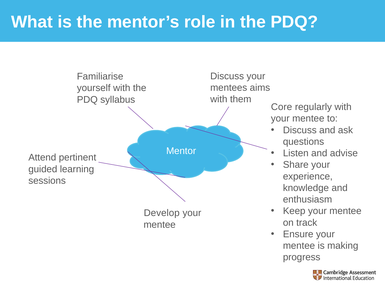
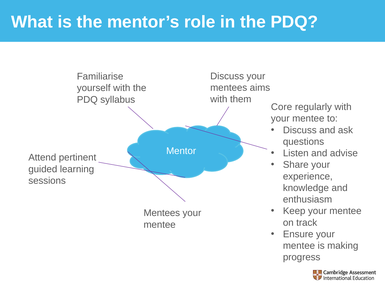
Develop: Develop -> Mentees (162, 213)
